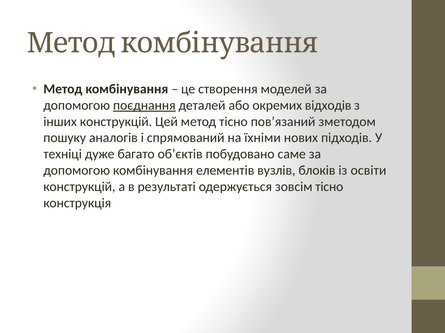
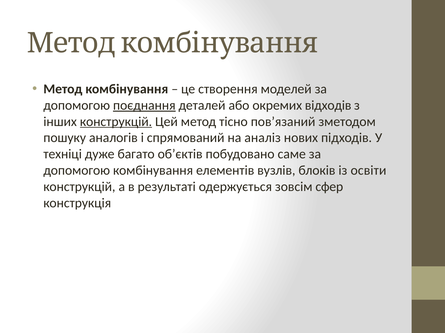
конструкцій underline: none -> present (116, 122)
їхніми: їхніми -> аналіз (263, 138)
зовсім тісно: тісно -> сфер (329, 187)
